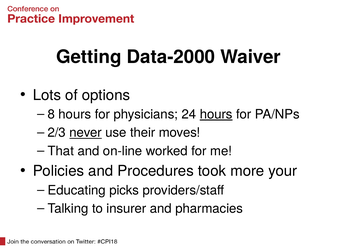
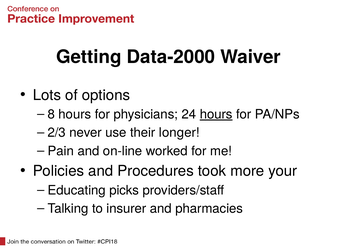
never underline: present -> none (86, 133)
moves: moves -> longer (179, 133)
That: That -> Pain (61, 151)
